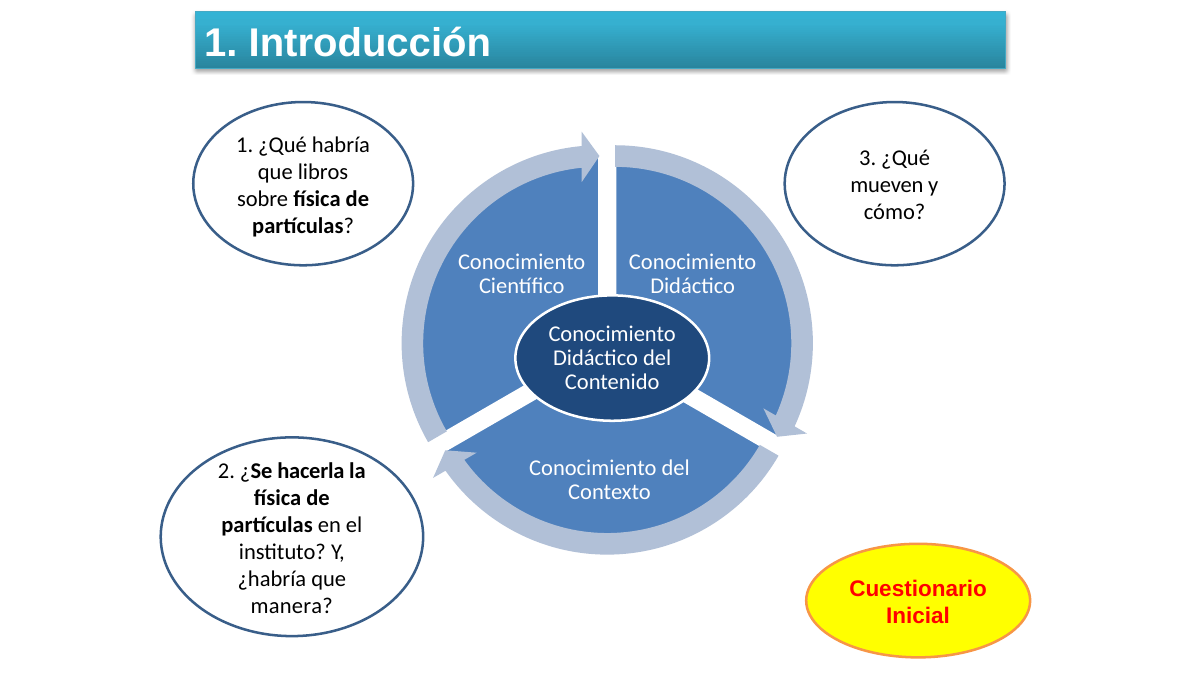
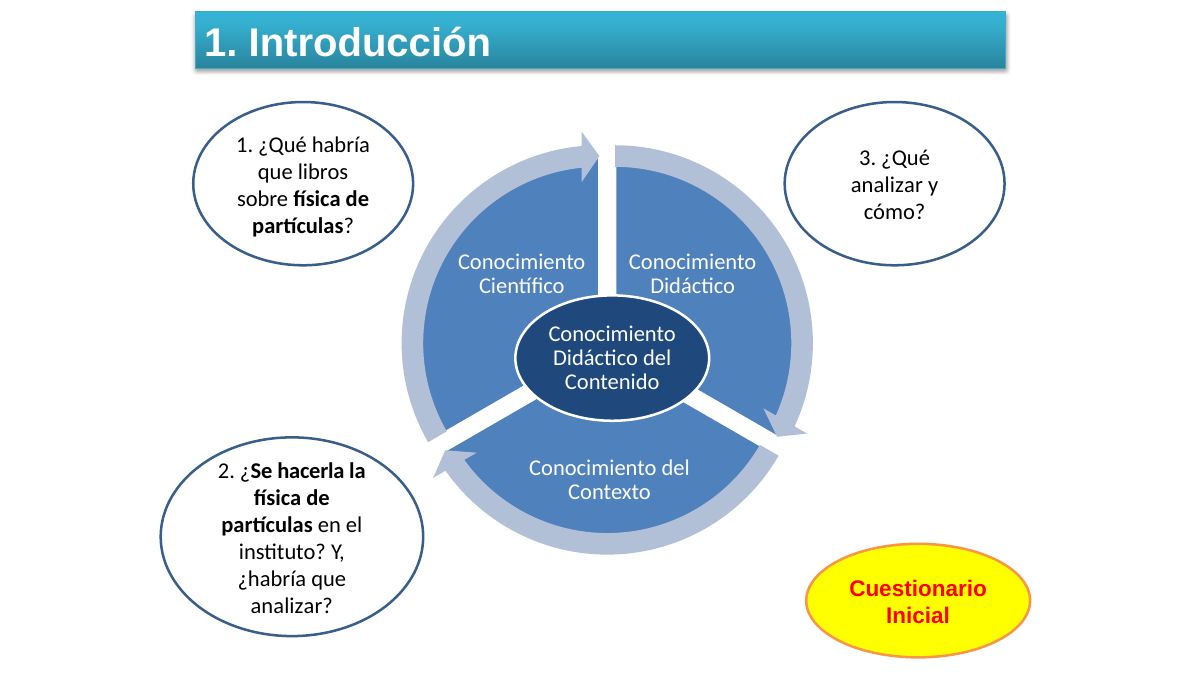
mueven: mueven -> analizar (887, 185)
manera: manera -> analizar (292, 605)
